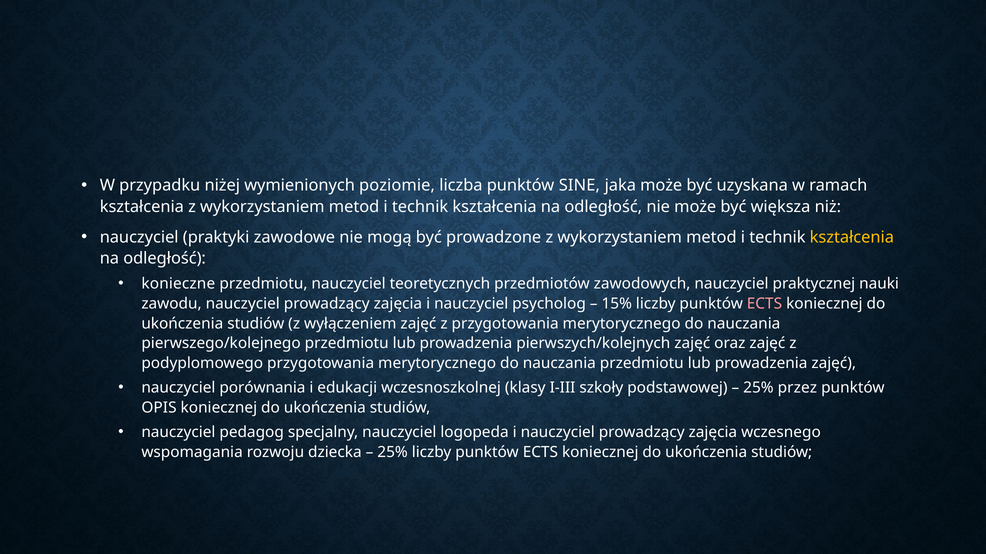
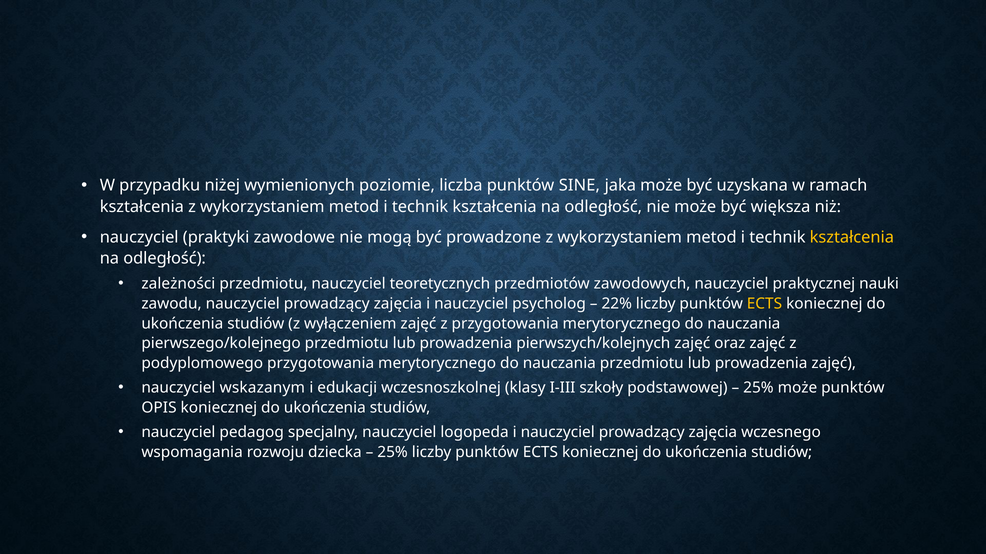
konieczne: konieczne -> zależności (178, 284)
15%: 15% -> 22% (617, 304)
ECTS colour: pink -> yellow (764, 304)
porównania: porównania -> wskazanym (262, 388)
25% przez: przez -> może (797, 388)
